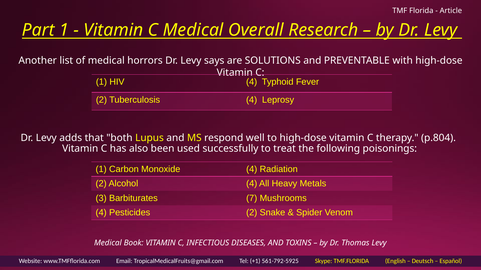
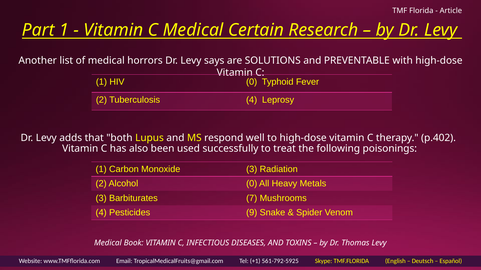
Overall: Overall -> Certain (256, 30)
HIV 4: 4 -> 0 (252, 82)
p.804: p.804 -> p.402 (439, 138)
Monoxide 4: 4 -> 3 (252, 170)
Alcohol 4: 4 -> 0 (252, 184)
Pesticides 2: 2 -> 9 (252, 213)
